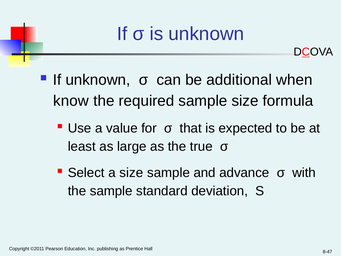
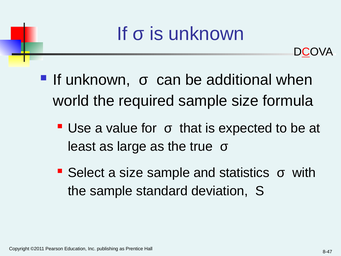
know: know -> world (71, 101)
advance: advance -> statistics (244, 173)
